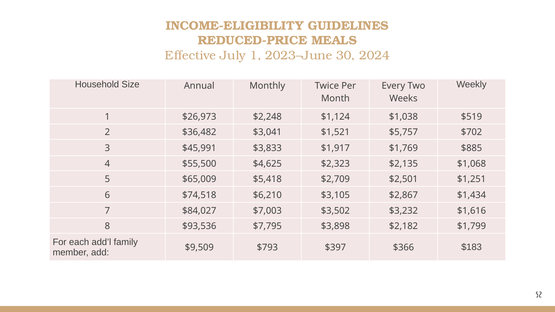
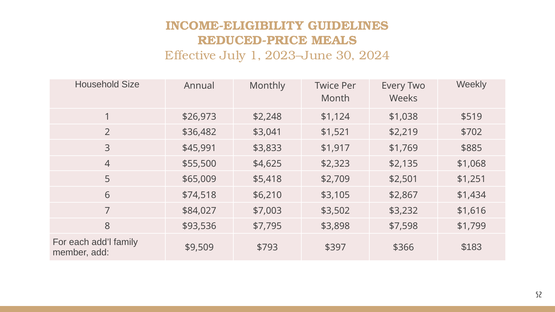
$5,757: $5,757 -> $2,219 (403, 132)
$2,182: $2,182 -> $7,598 (403, 226)
